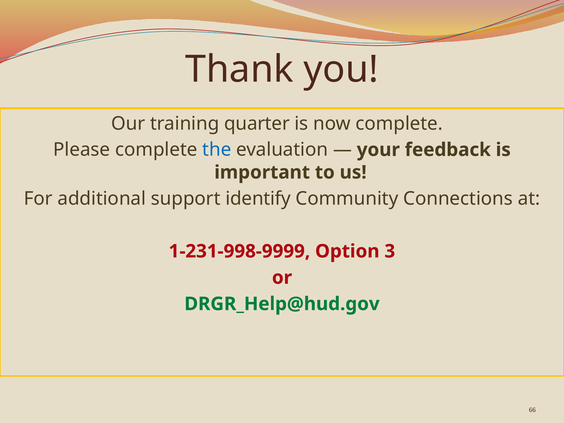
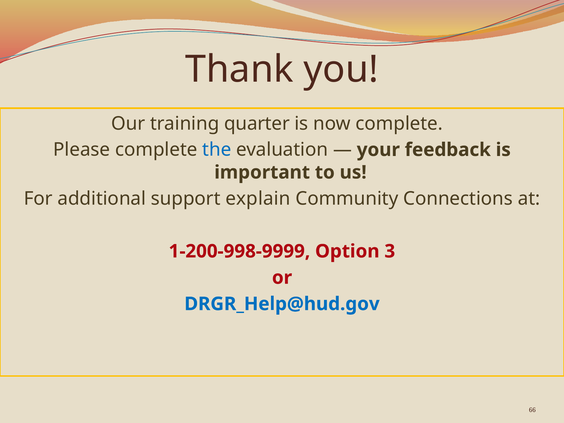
identify: identify -> explain (258, 199)
1-231-998-9999: 1-231-998-9999 -> 1-200-998-9999 (239, 251)
DRGR_Help@hud.gov colour: green -> blue (282, 304)
